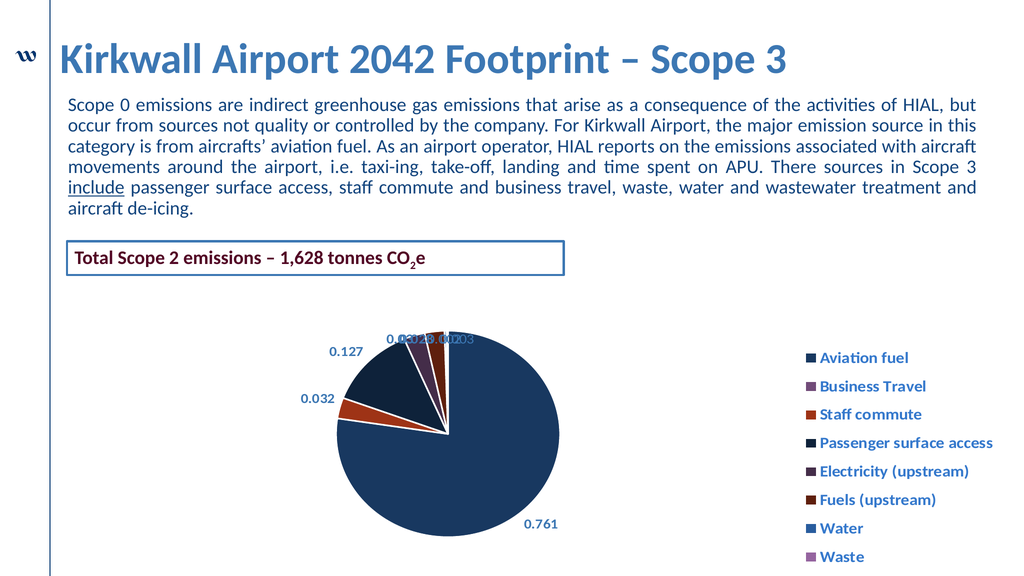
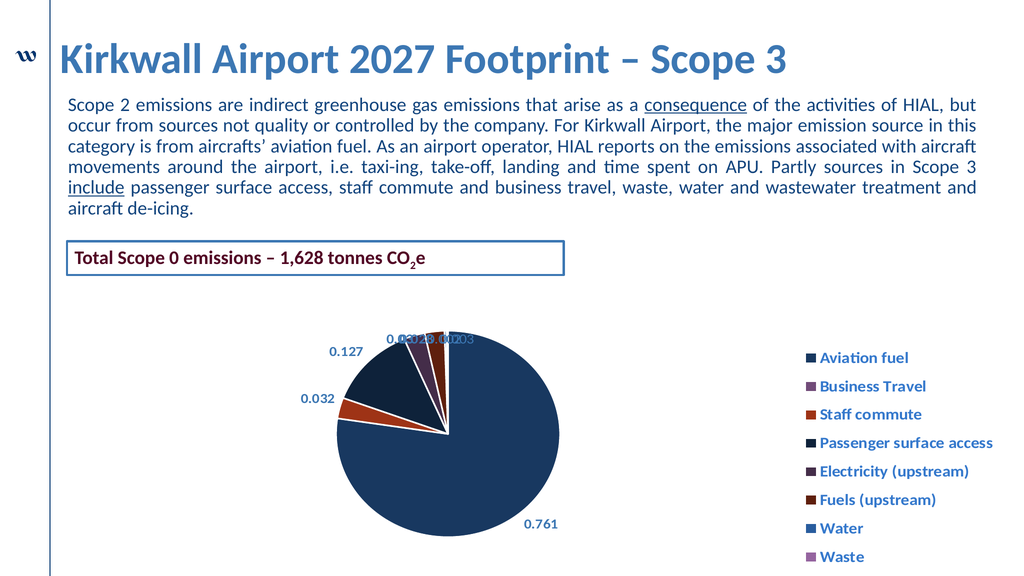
2042: 2042 -> 2027 (392, 59)
Scope 0: 0 -> 2 (125, 105)
consequence underline: none -> present (696, 105)
There: There -> Partly (794, 167)
Scope 2: 2 -> 0 (174, 258)
